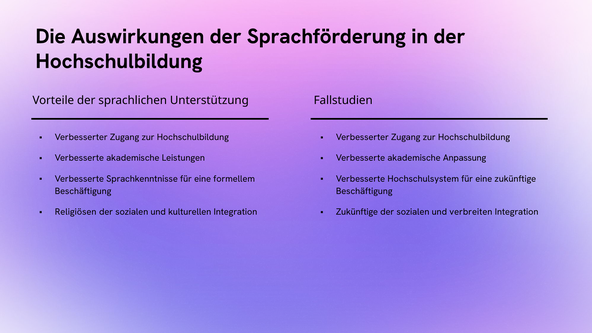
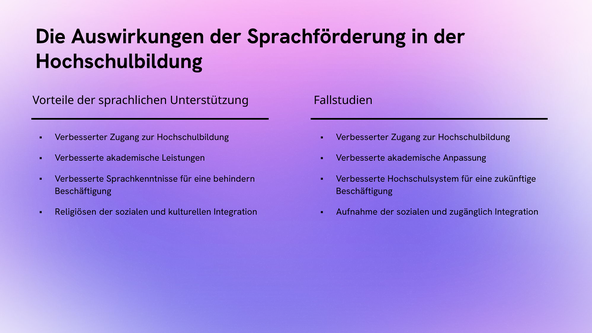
formellem: formellem -> behindern (234, 179)
Zukünftige: Zukünftige -> Aufnahme (357, 212)
verbreiten: verbreiten -> zugänglich (471, 212)
